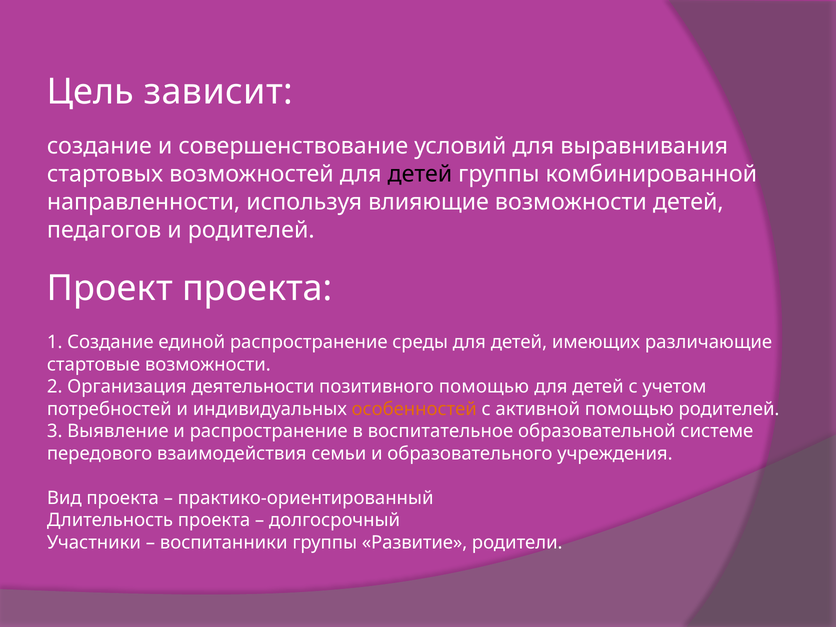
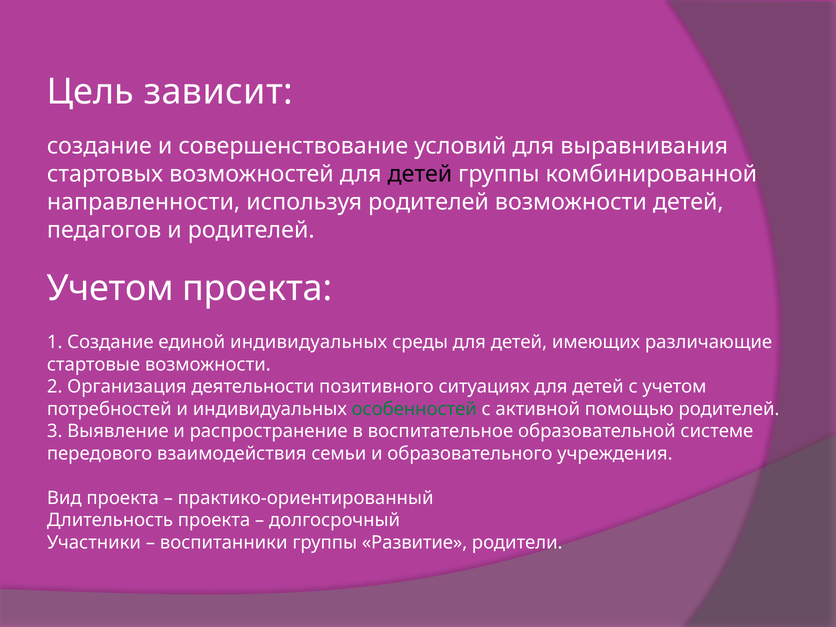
используя влияющие: влияющие -> родителей (428, 202)
Проект: Проект -> Учетом (110, 289)
единой распространение: распространение -> индивидуальных (309, 342)
позитивного помощью: помощью -> ситуациях (484, 387)
особенностей colour: orange -> green (414, 409)
